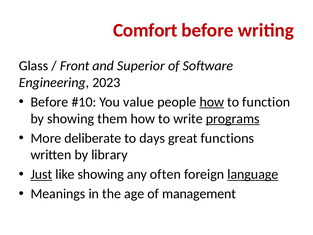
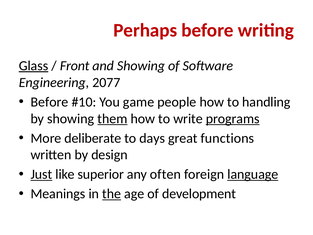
Comfort: Comfort -> Perhaps (145, 30)
Glass underline: none -> present (34, 66)
and Superior: Superior -> Showing (141, 66)
2023: 2023 -> 2077 (106, 82)
value: value -> game (139, 102)
how underline: present -> none (212, 102)
function: function -> handling (266, 102)
them underline: none -> present (112, 119)
library: library -> design (109, 155)
like showing: showing -> superior (101, 174)
the underline: none -> present (112, 194)
management: management -> development (199, 194)
